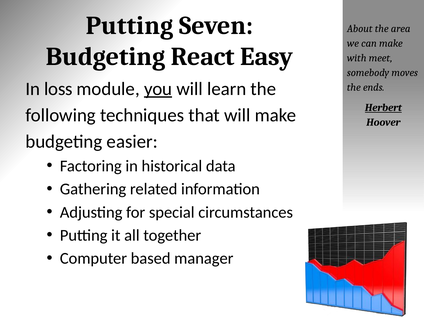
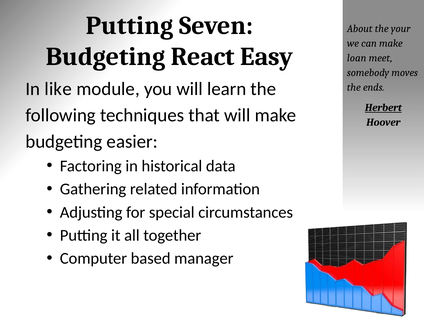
area: area -> your (401, 29)
with: with -> loan (357, 58)
loss: loss -> like (58, 89)
you underline: present -> none (158, 89)
